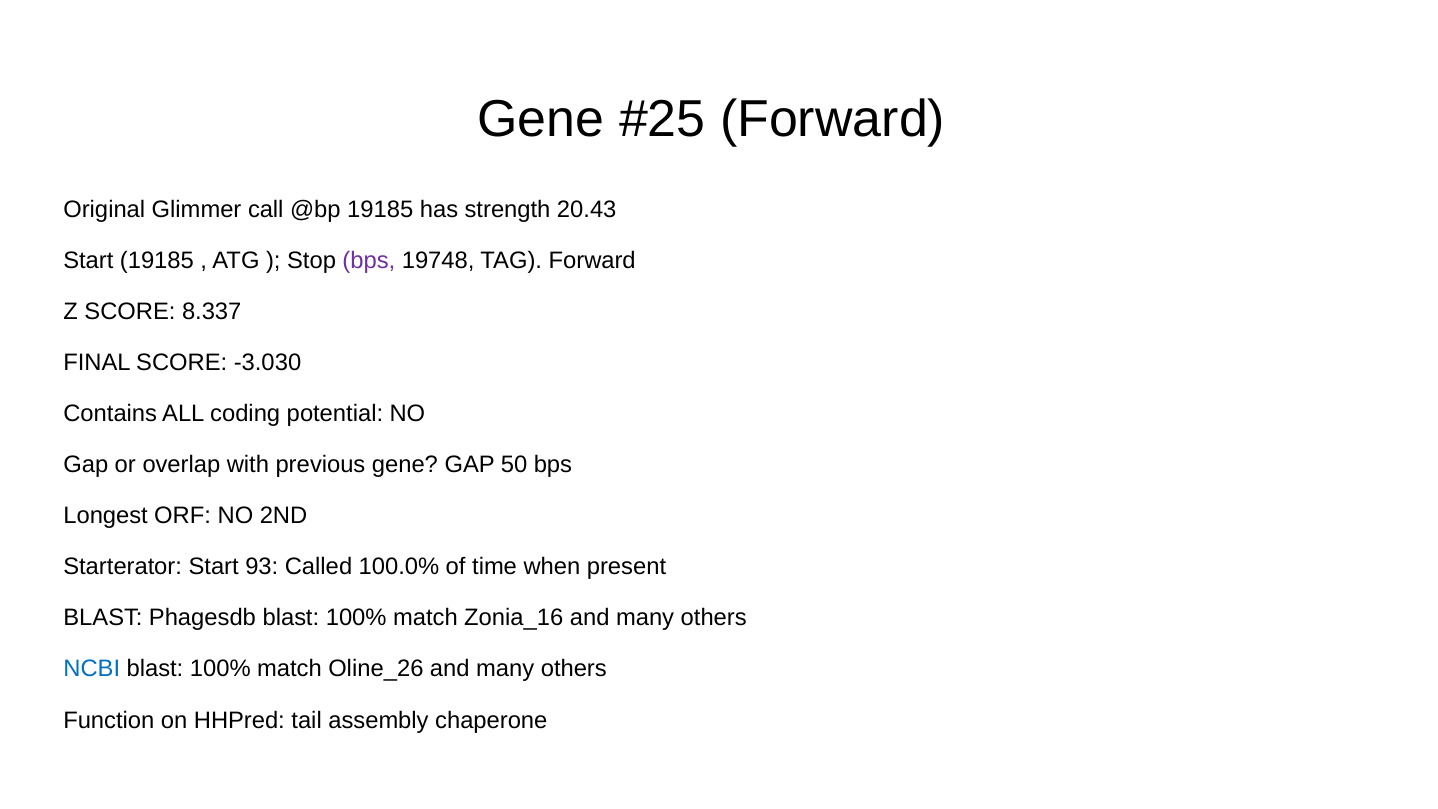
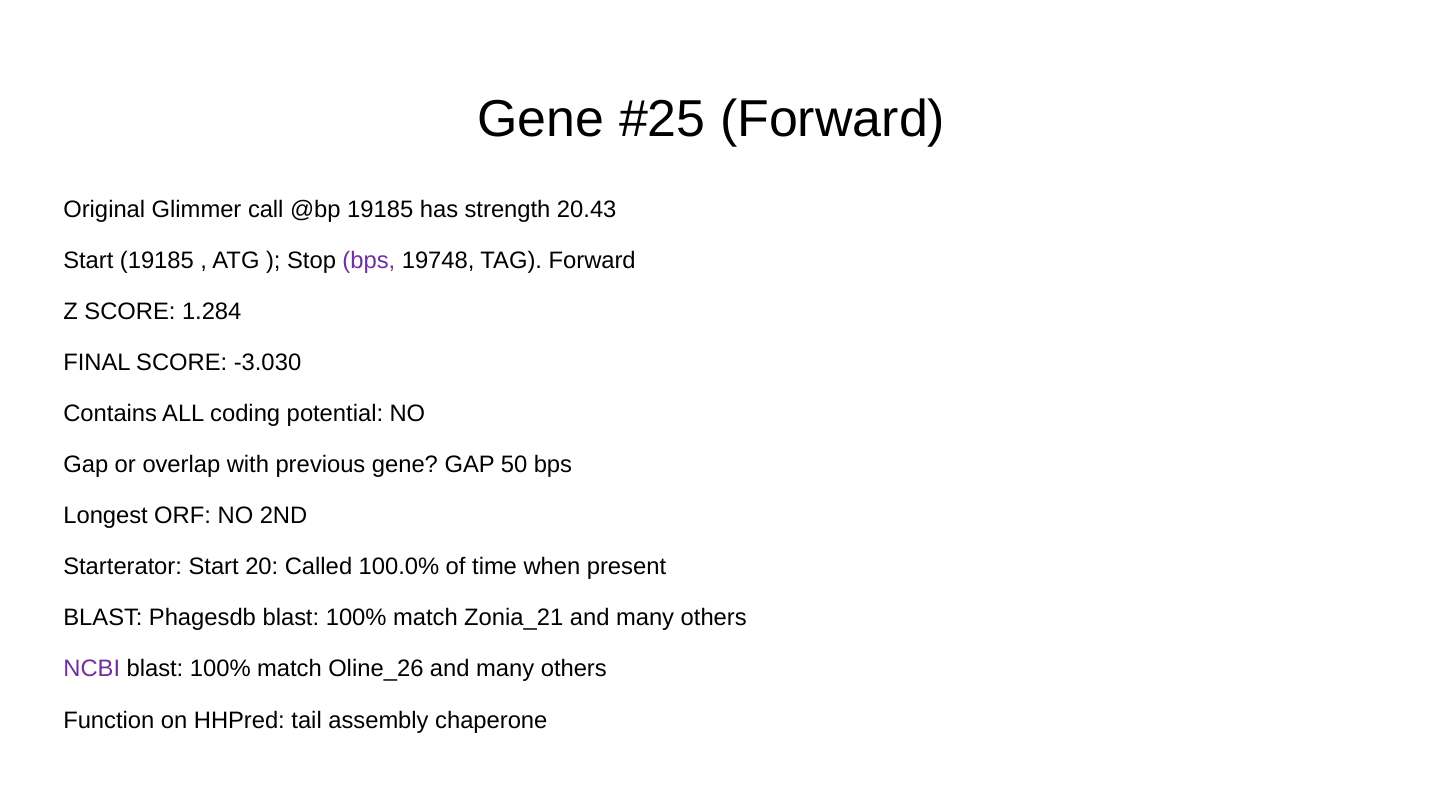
8.337: 8.337 -> 1.284 (212, 312)
93: 93 -> 20 (262, 567)
Zonia_16: Zonia_16 -> Zonia_21 (514, 618)
NCBI colour: blue -> purple (92, 669)
